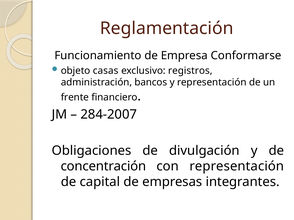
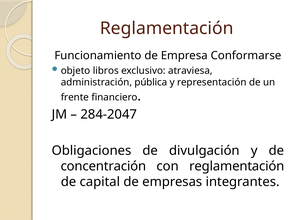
casas: casas -> libros (106, 71)
registros: registros -> atraviesa (190, 71)
bancos: bancos -> pública (151, 83)
284-2007: 284-2007 -> 284-2047 (109, 115)
con representación: representación -> reglamentación (237, 167)
